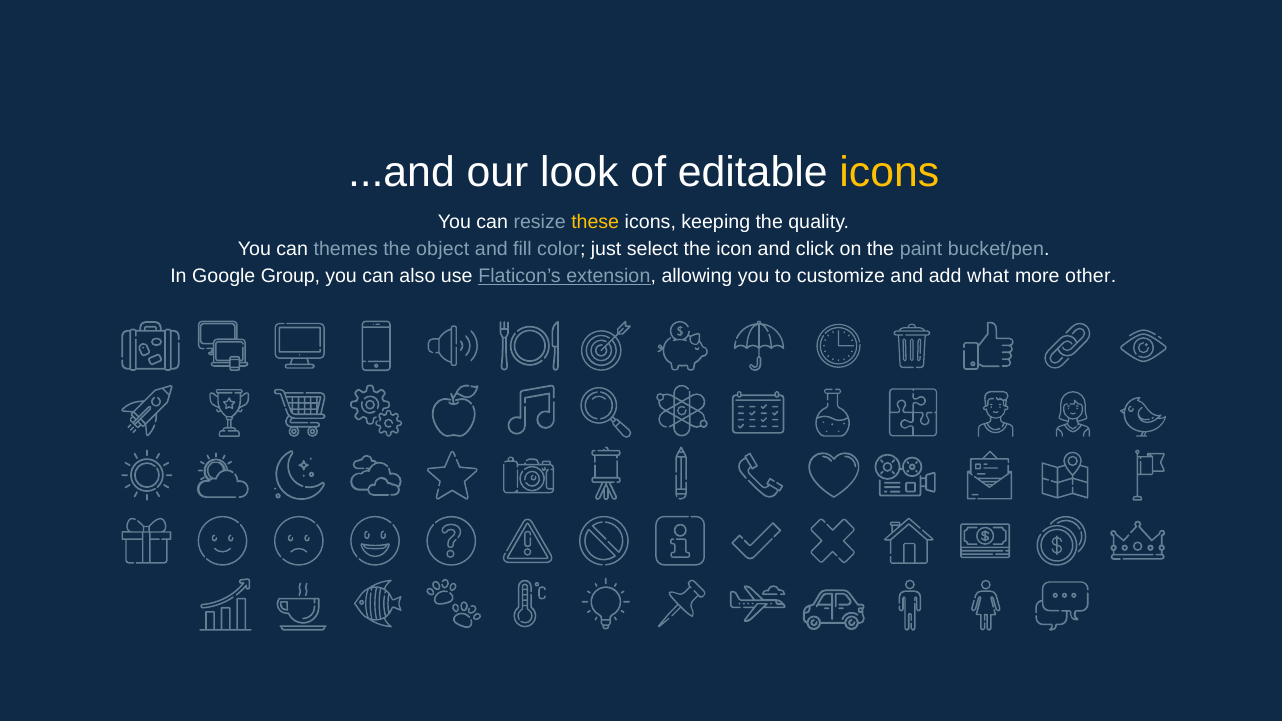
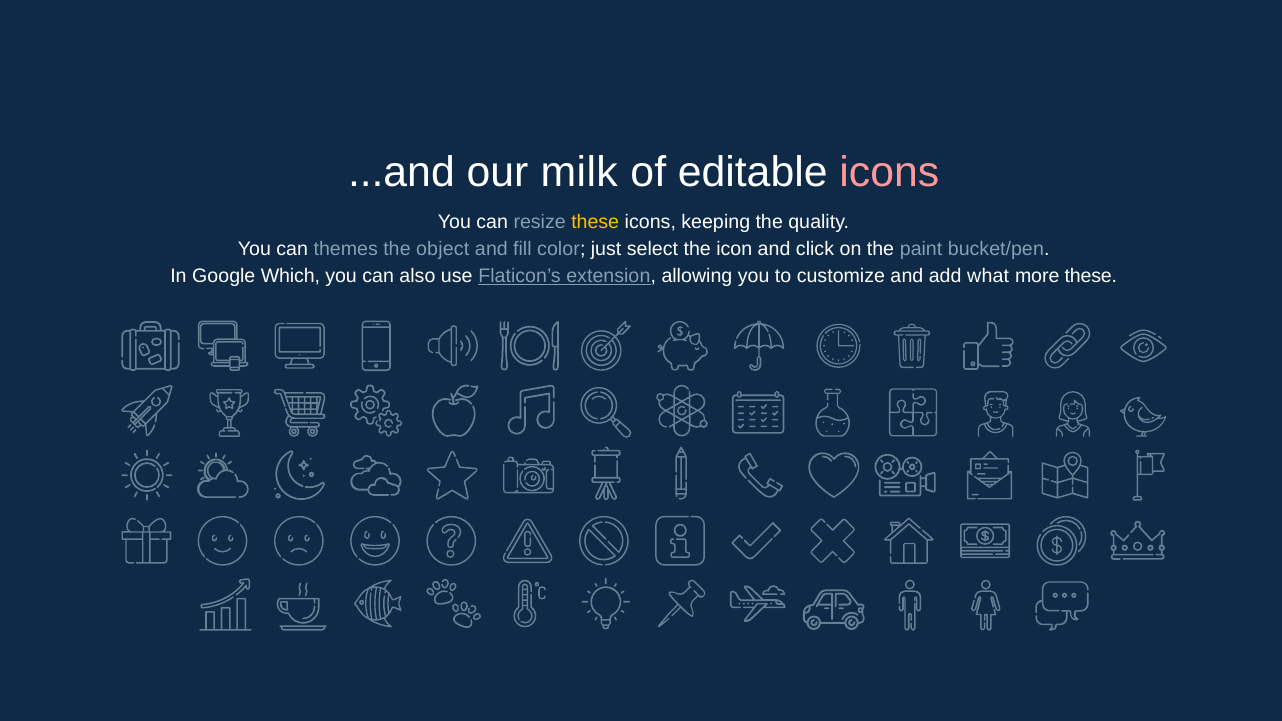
look: look -> milk (579, 172)
icons colour: yellow -> pink (889, 172)
Group: Group -> Which (290, 276)
more other: other -> these (1091, 276)
